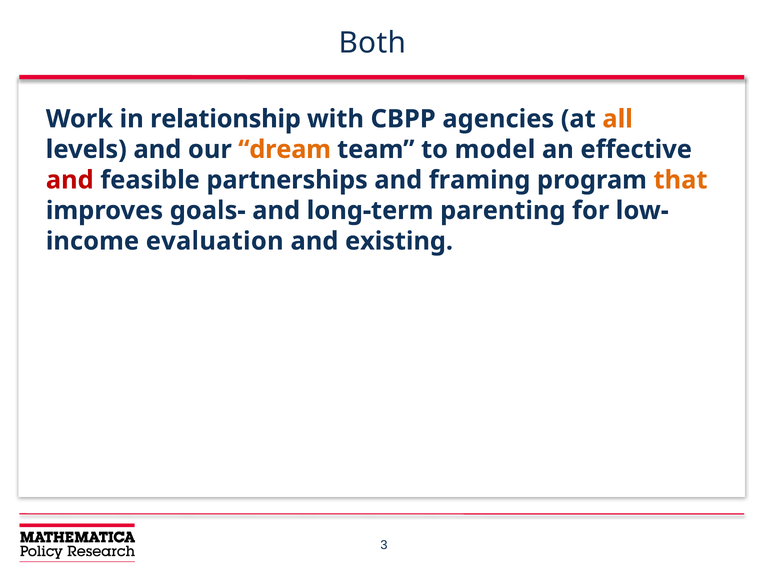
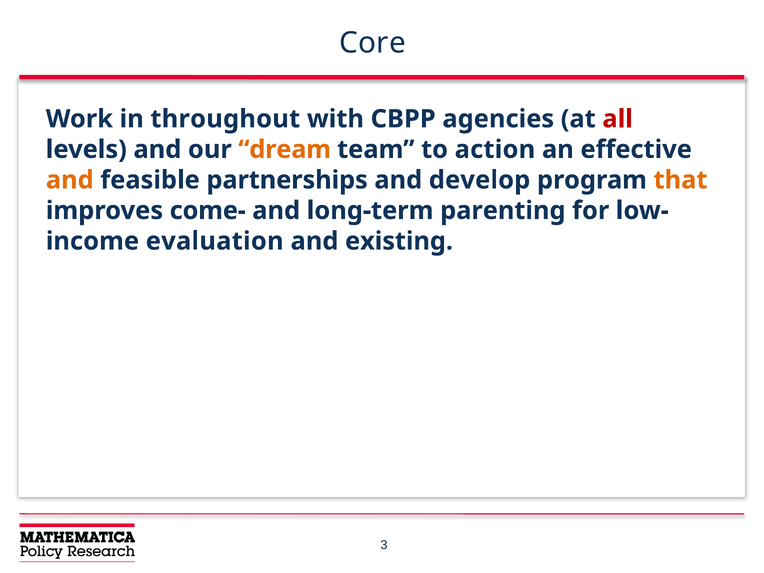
Both: Both -> Core (372, 43)
relationship: relationship -> throughout (225, 119)
all colour: orange -> red (618, 119)
model: model -> action (495, 150)
and colour: red -> orange (70, 180)
framing: framing -> develop (480, 180)
goals-: goals- -> come- (208, 211)
